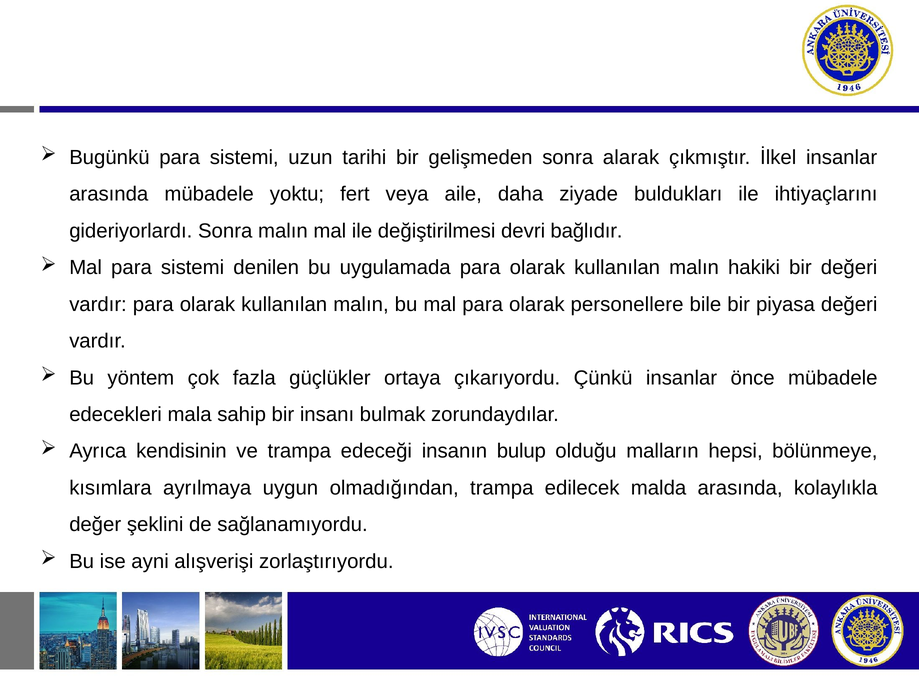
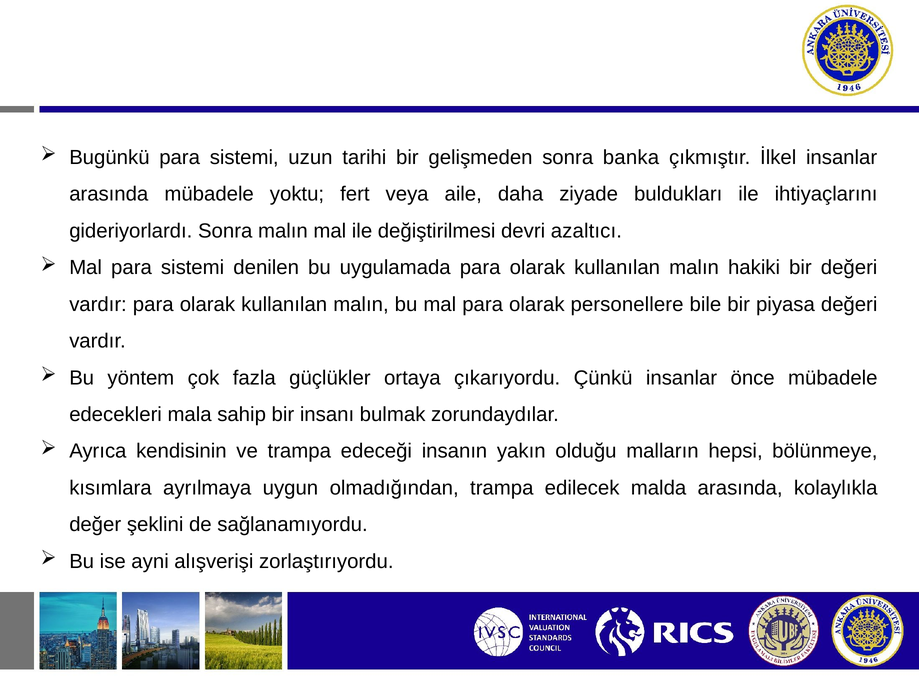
alarak: alarak -> banka (631, 158)
bağlıdır: bağlıdır -> azaltıcı (586, 231)
bulup: bulup -> yakın (521, 451)
